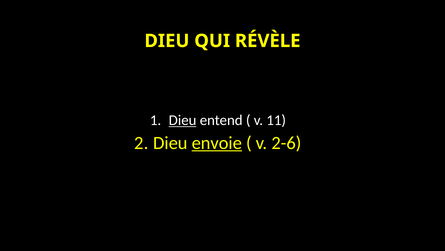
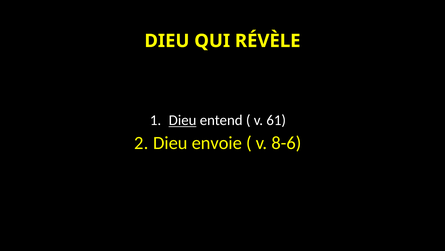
11: 11 -> 61 (276, 120)
envoie underline: present -> none (217, 143)
2-6: 2-6 -> 8-6 (287, 143)
